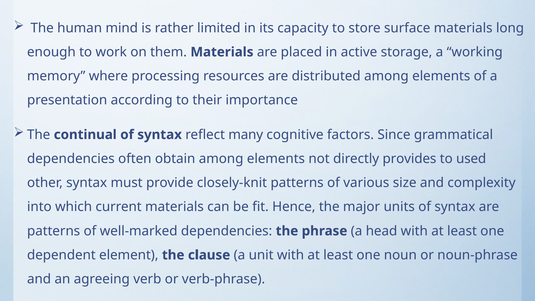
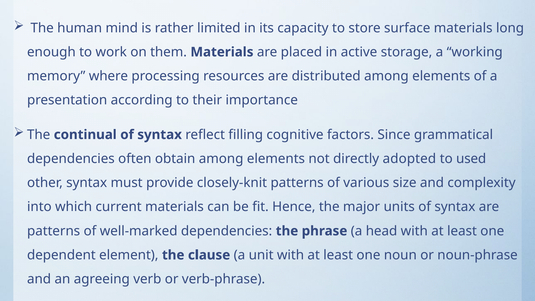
many: many -> filling (246, 135)
provides: provides -> adopted (409, 159)
